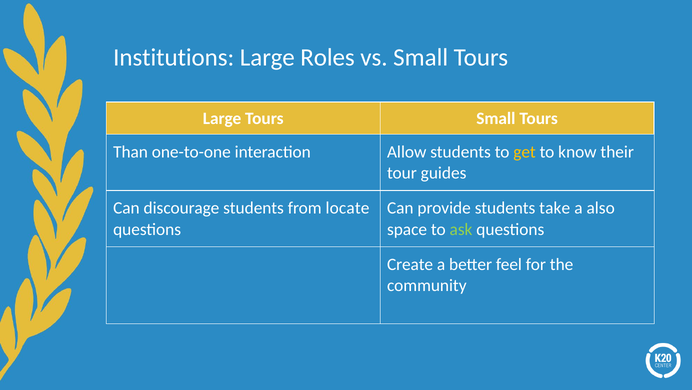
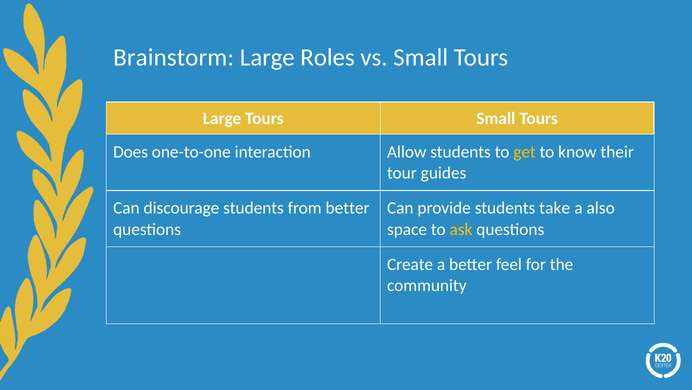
Institutions: Institutions -> Brainstorm (174, 57)
Than: Than -> Does (131, 152)
from locate: locate -> better (348, 208)
ask colour: light green -> yellow (461, 229)
